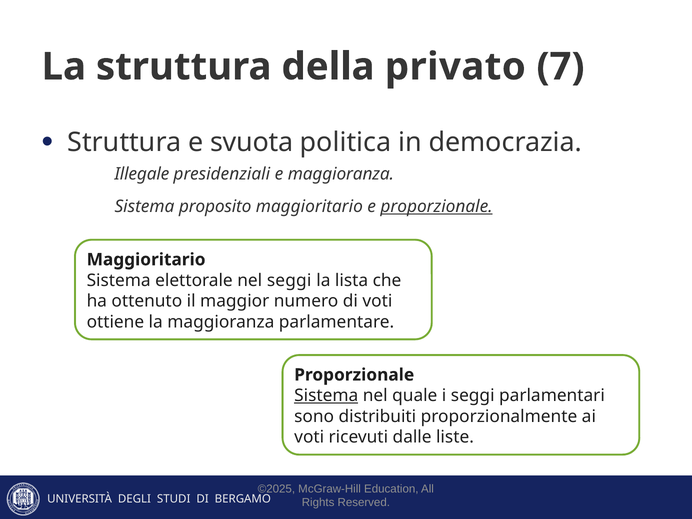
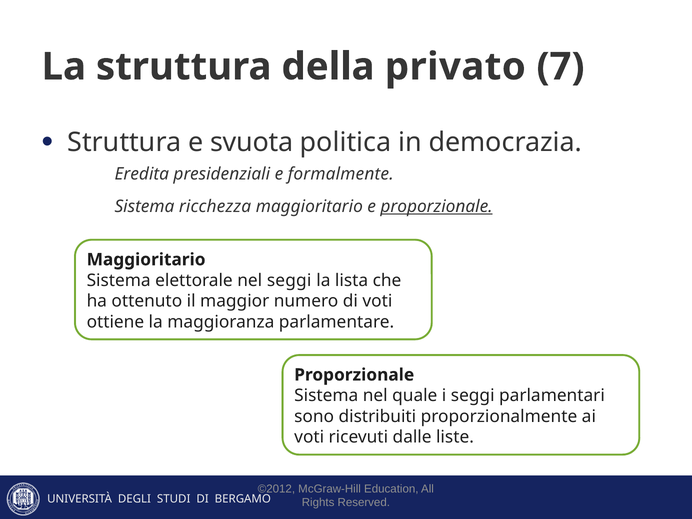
Illegale: Illegale -> Eredita (142, 174)
e maggioranza: maggioranza -> formalmente (341, 174)
proposito: proposito -> ricchezza (215, 207)
Sistema underline: present -> none (326, 396)
©2025: ©2025 -> ©2012 (276, 489)
